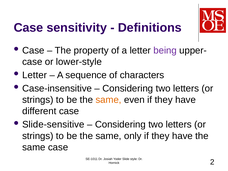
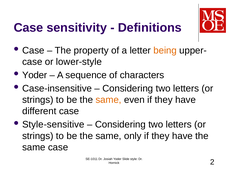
being colour: purple -> orange (165, 50)
Letter: Letter -> Yoder (35, 75)
Slide-sensitive: Slide-sensitive -> Style-sensitive (53, 124)
